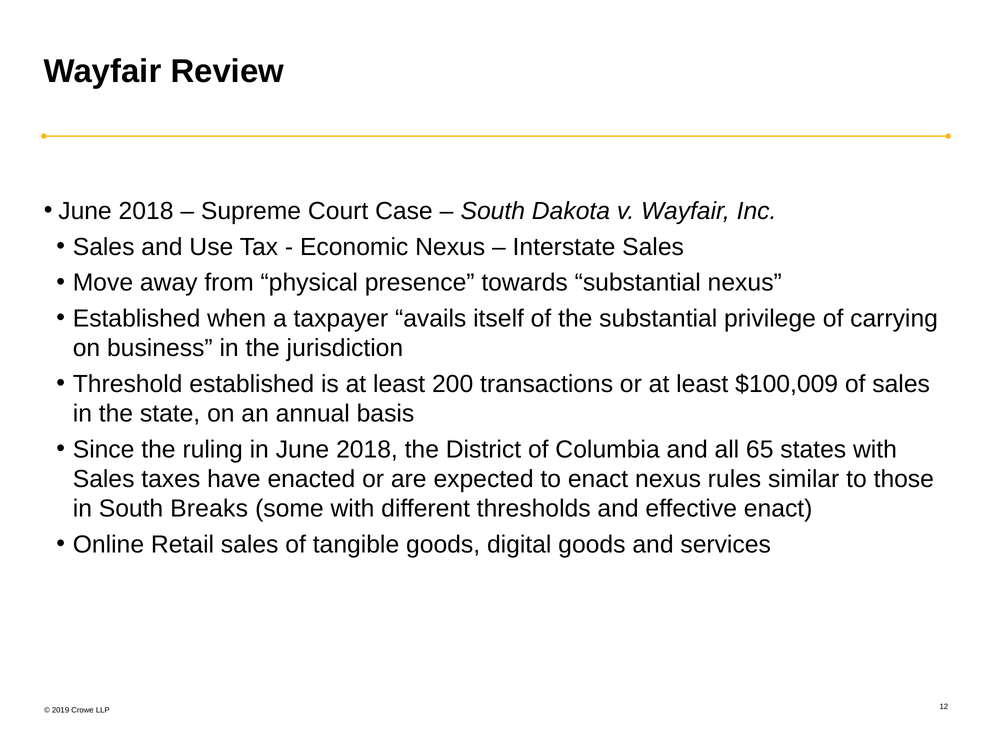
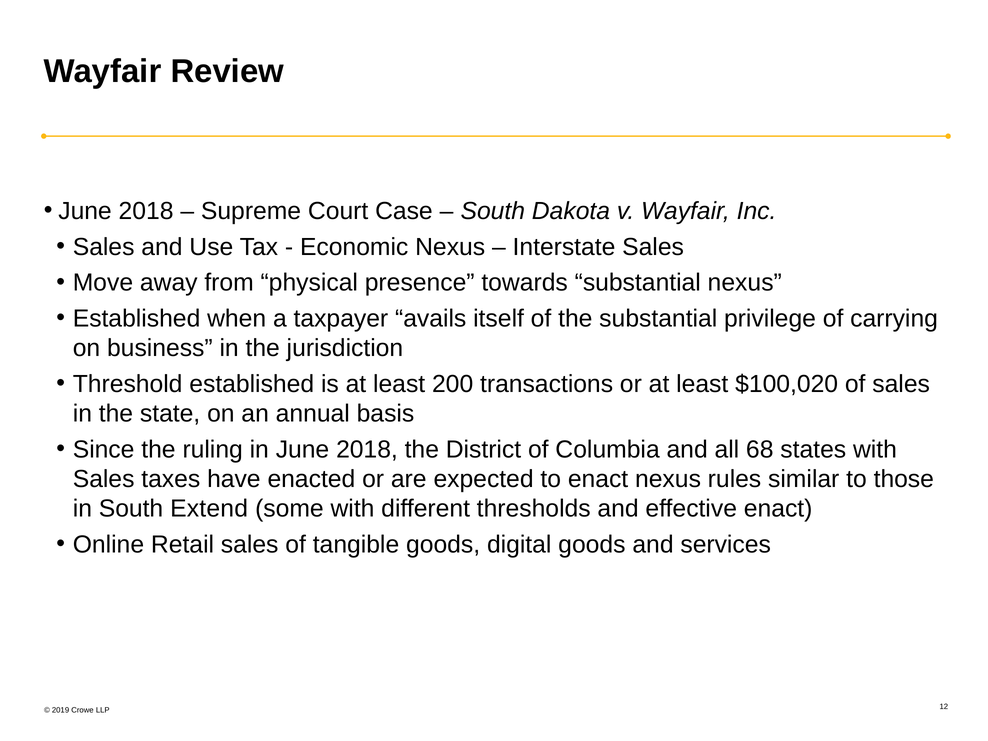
$100,009: $100,009 -> $100,020 (787, 384)
65: 65 -> 68 (760, 449)
Breaks: Breaks -> Extend (209, 509)
